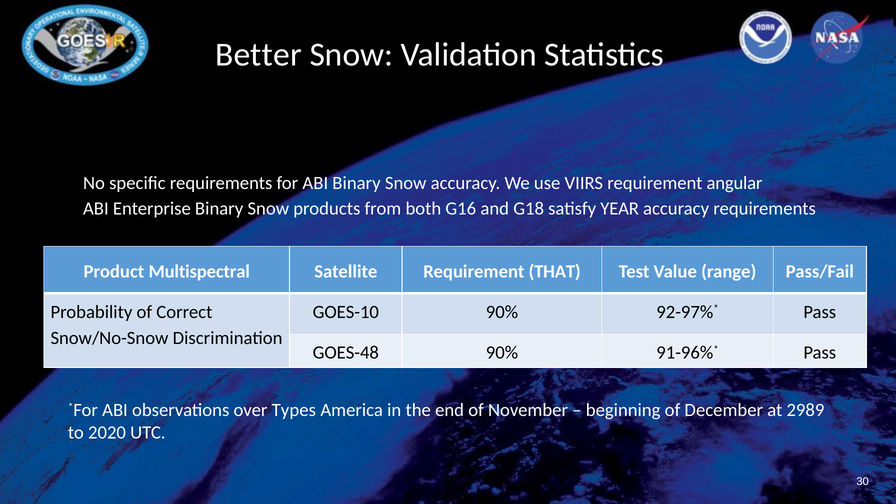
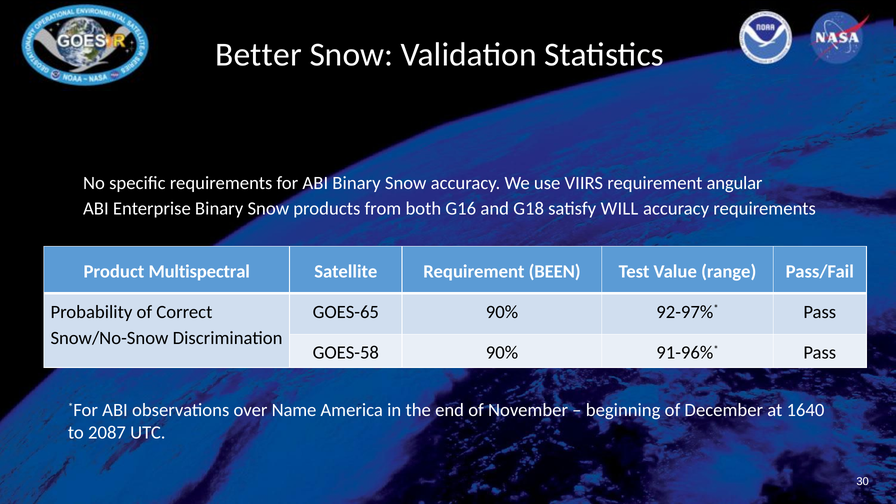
YEAR: YEAR -> WILL (619, 209)
THAT: THAT -> BEEN (555, 272)
GOES-10: GOES-10 -> GOES-65 (346, 312)
GOES-48: GOES-48 -> GOES-58 (346, 353)
Types: Types -> Name (294, 410)
2989: 2989 -> 1640 (805, 410)
2020: 2020 -> 2087 (107, 433)
